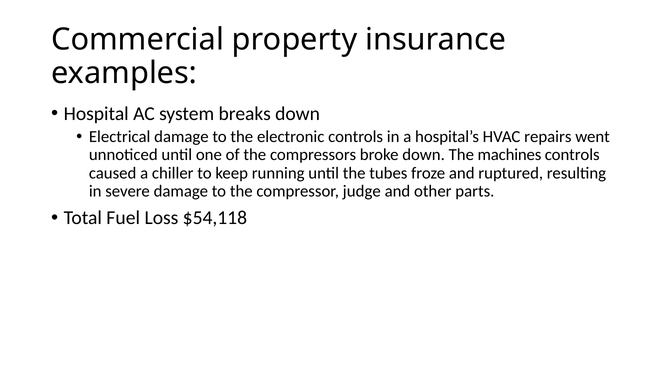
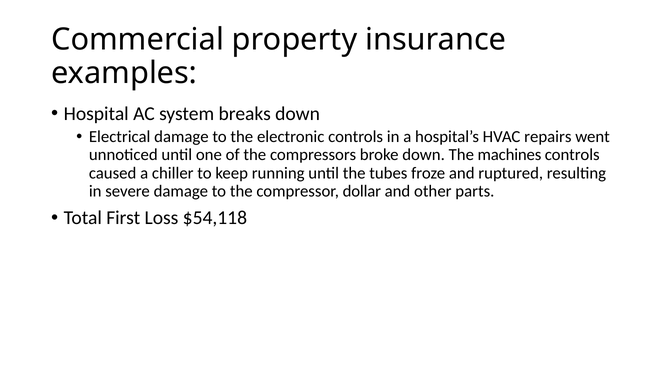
judge: judge -> dollar (362, 191)
Fuel: Fuel -> First (123, 218)
